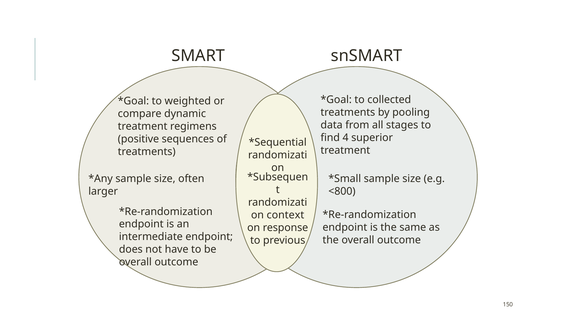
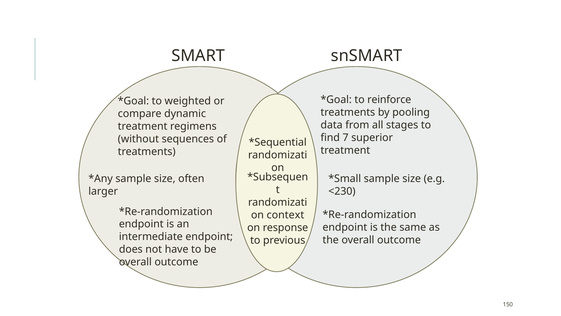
collected: collected -> reinforce (389, 100)
4: 4 -> 7 (346, 138)
positive: positive -> without (138, 139)
<800: <800 -> <230 (342, 191)
